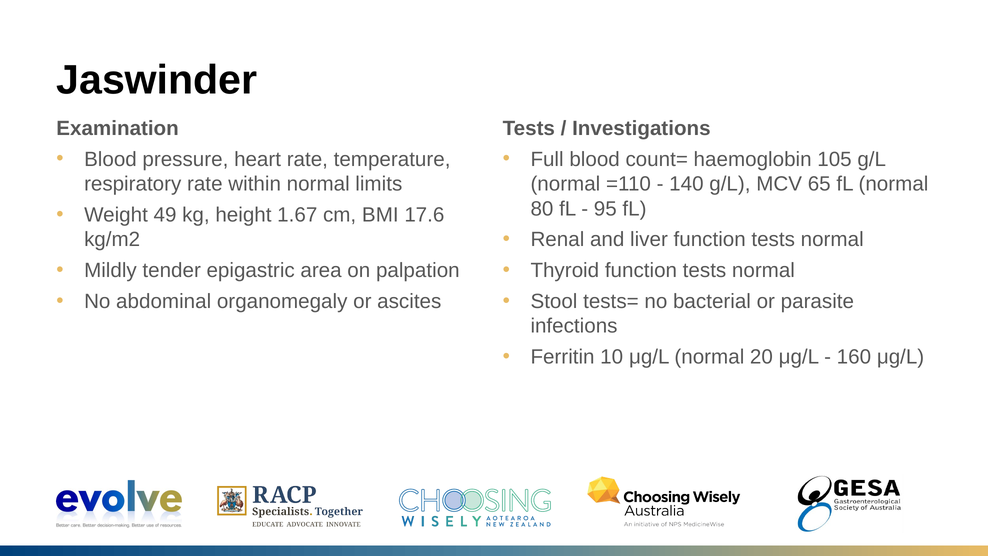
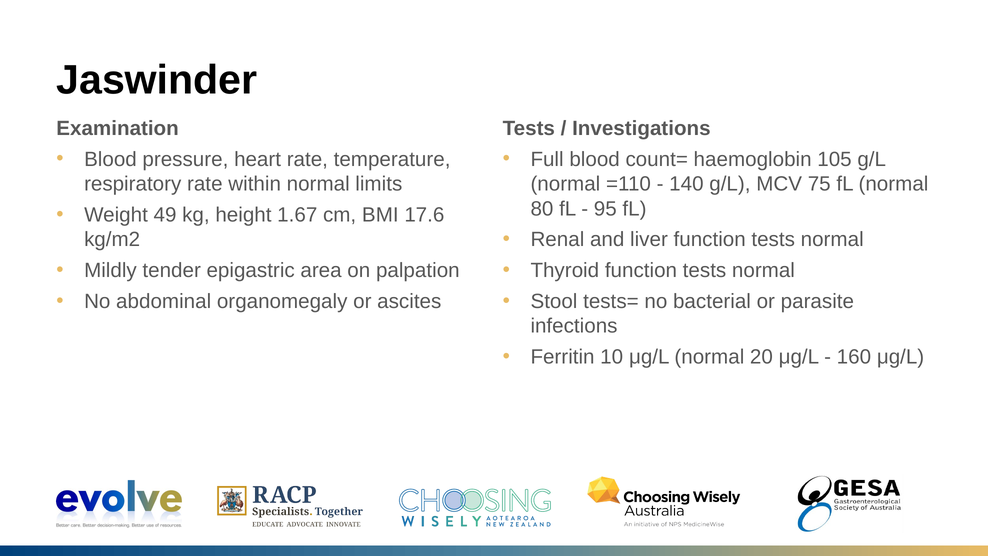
65: 65 -> 75 (819, 184)
